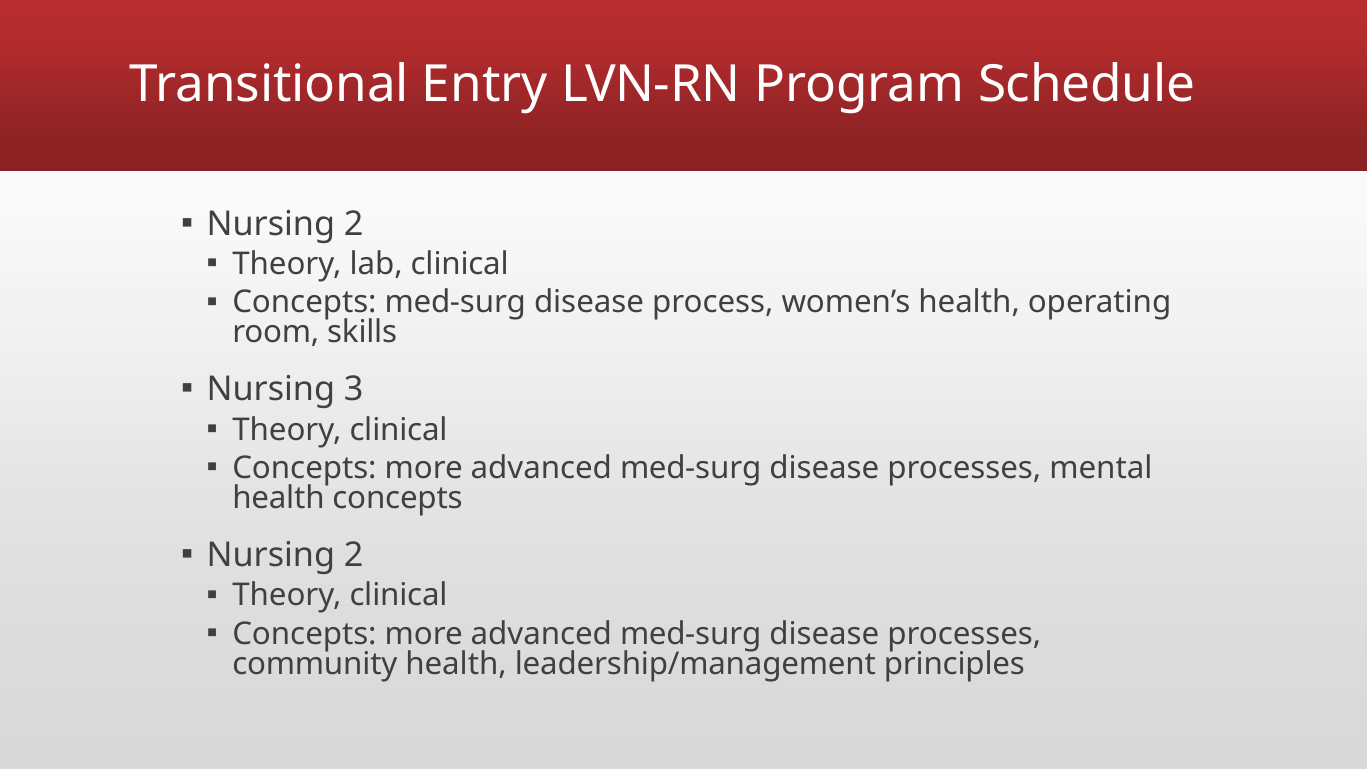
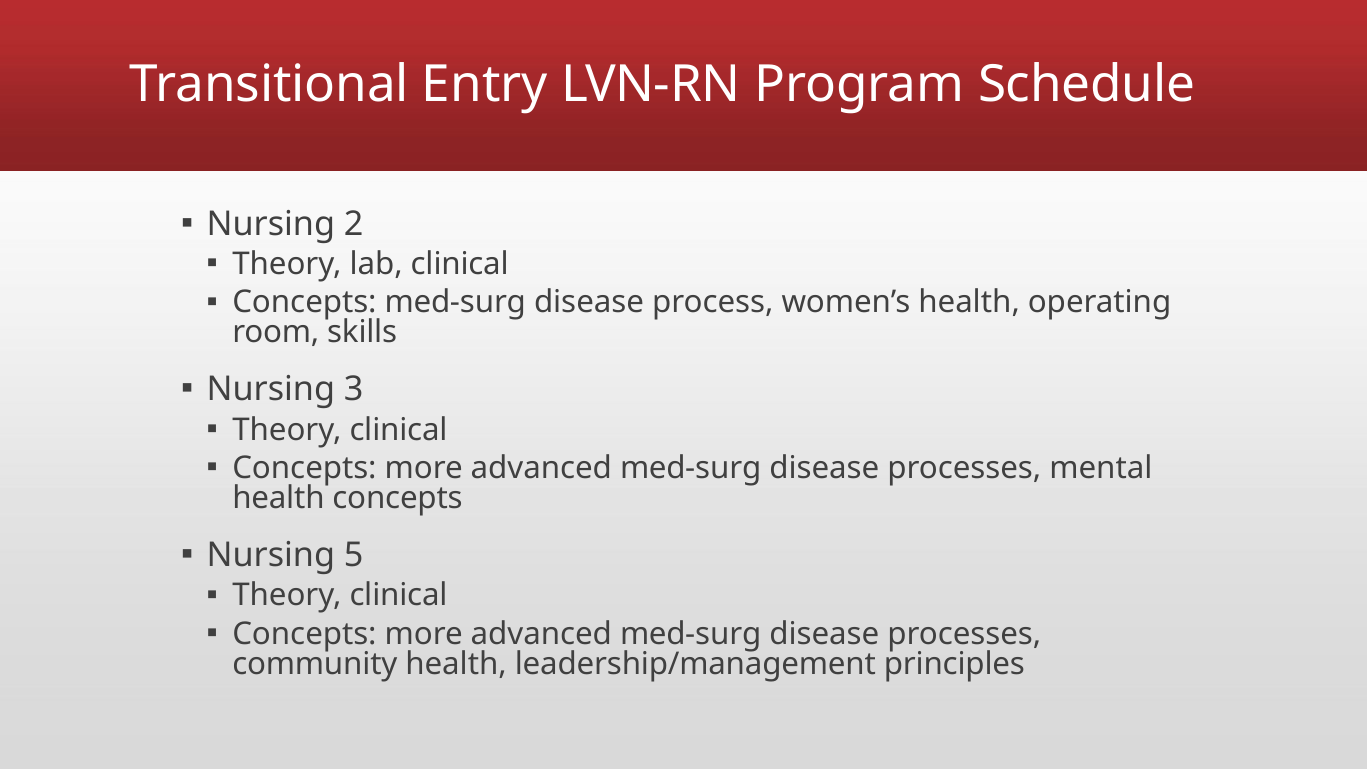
2: 2 -> 5 (354, 555)
